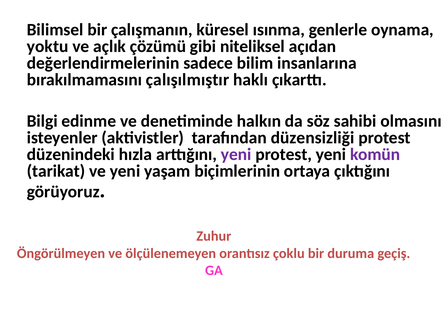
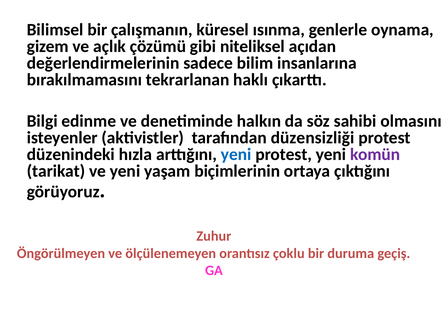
yoktu: yoktu -> gizem (48, 46)
çalışılmıştır: çalışılmıştır -> tekrarlanan (188, 80)
yeni colour: purple -> blue (236, 154)
